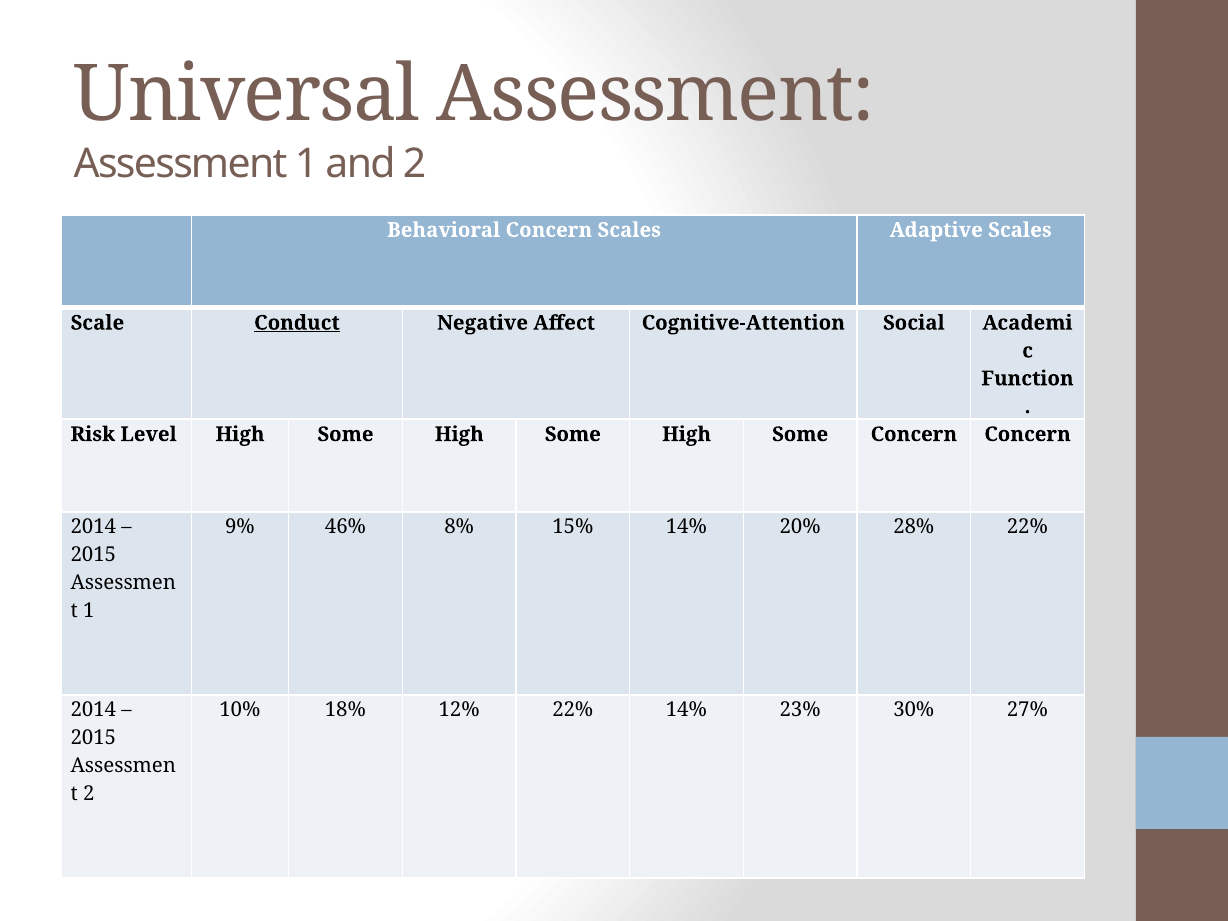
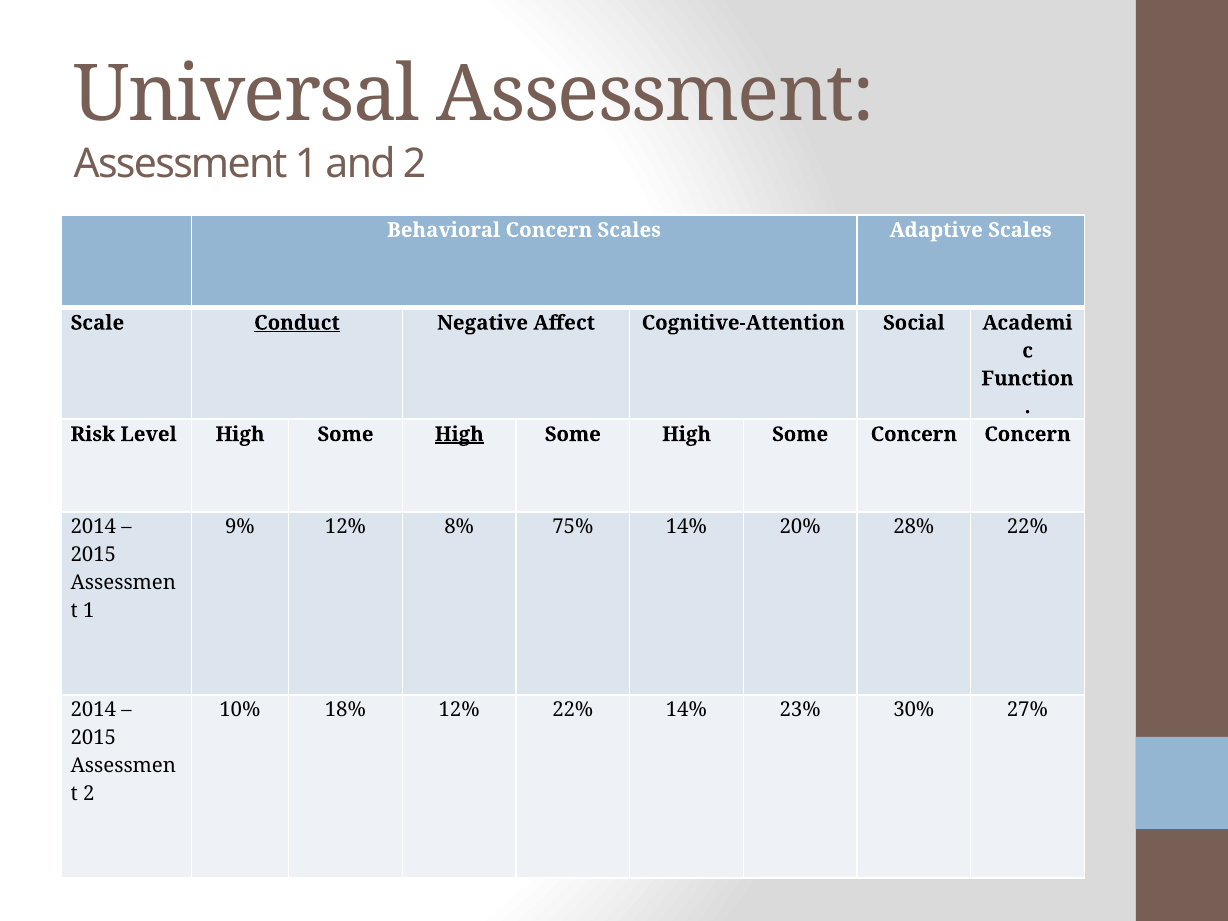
High underline: none -> present (459, 434)
9% 46%: 46% -> 12% (346, 527)
15%: 15% -> 75% (573, 527)
